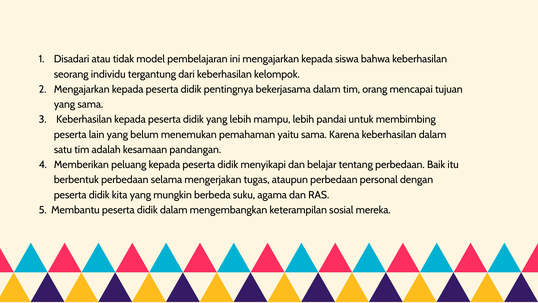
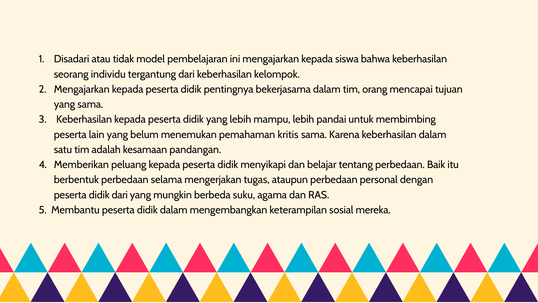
yaitu: yaitu -> kritis (288, 134)
didik kita: kita -> dari (120, 195)
